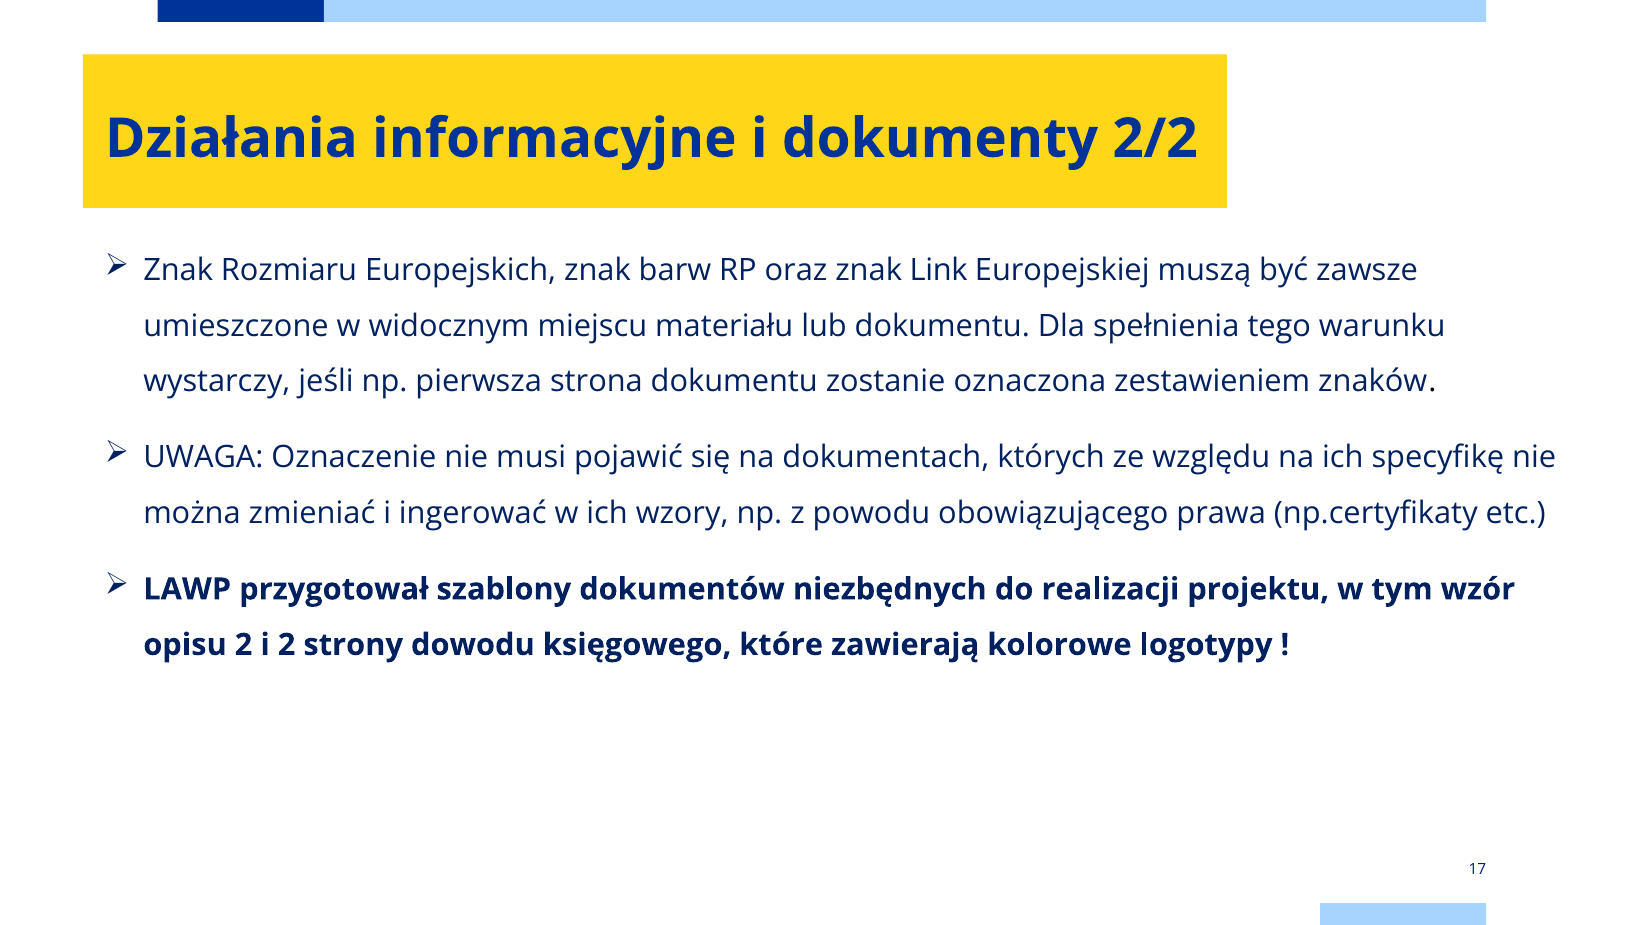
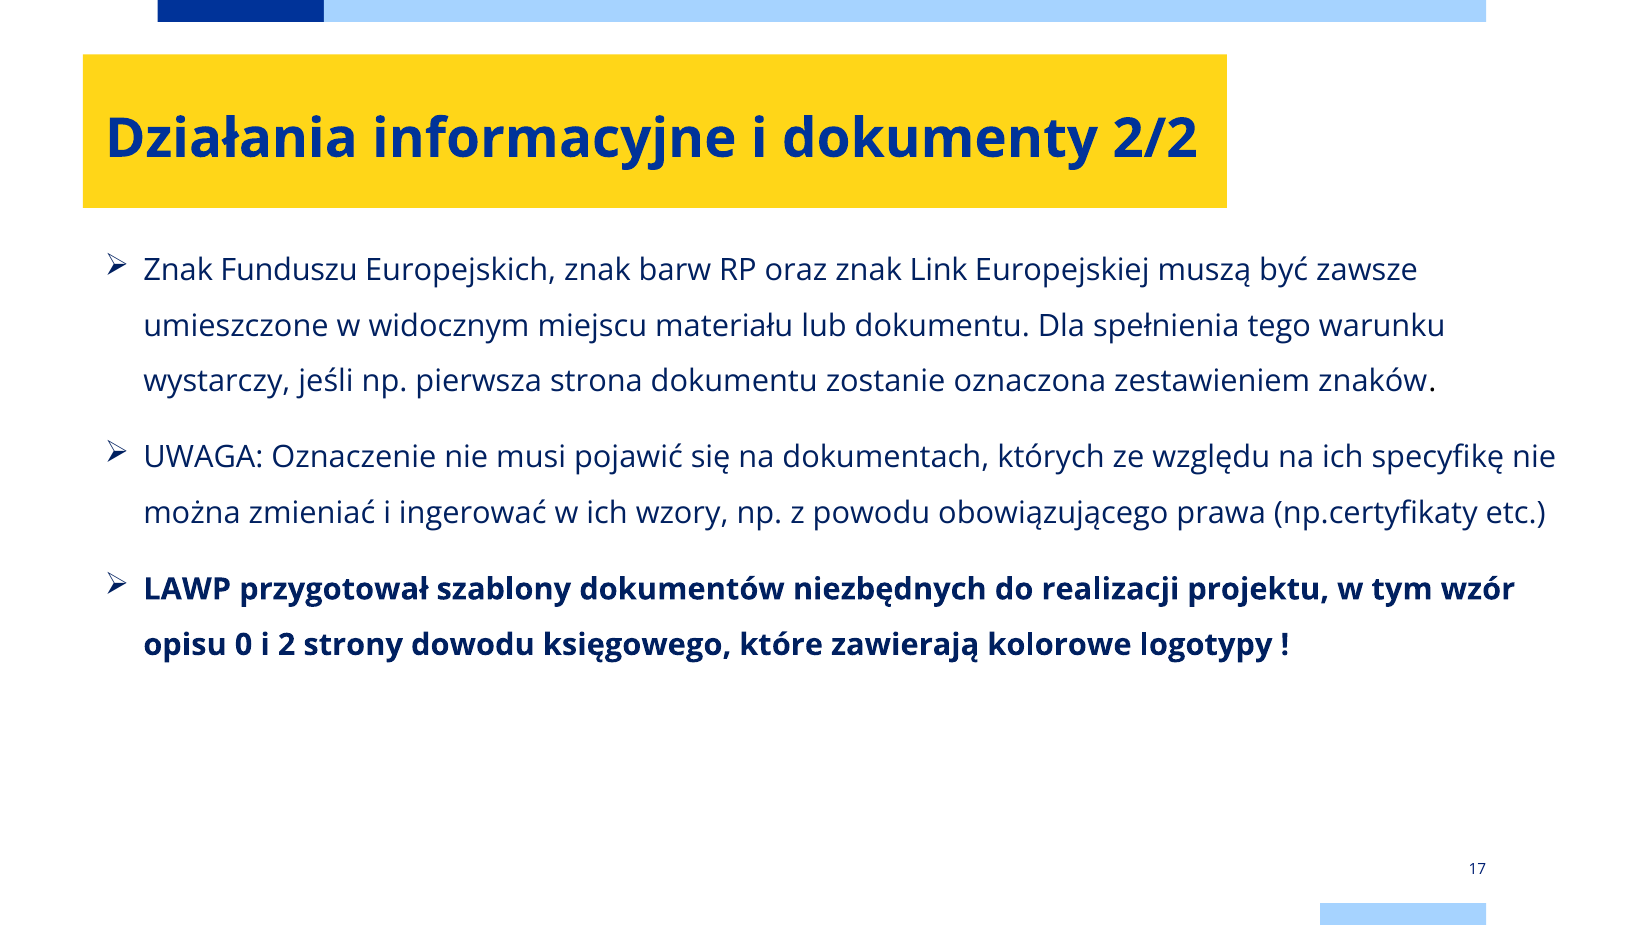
Rozmiaru: Rozmiaru -> Funduszu (289, 271)
opisu 2: 2 -> 0 (244, 645)
